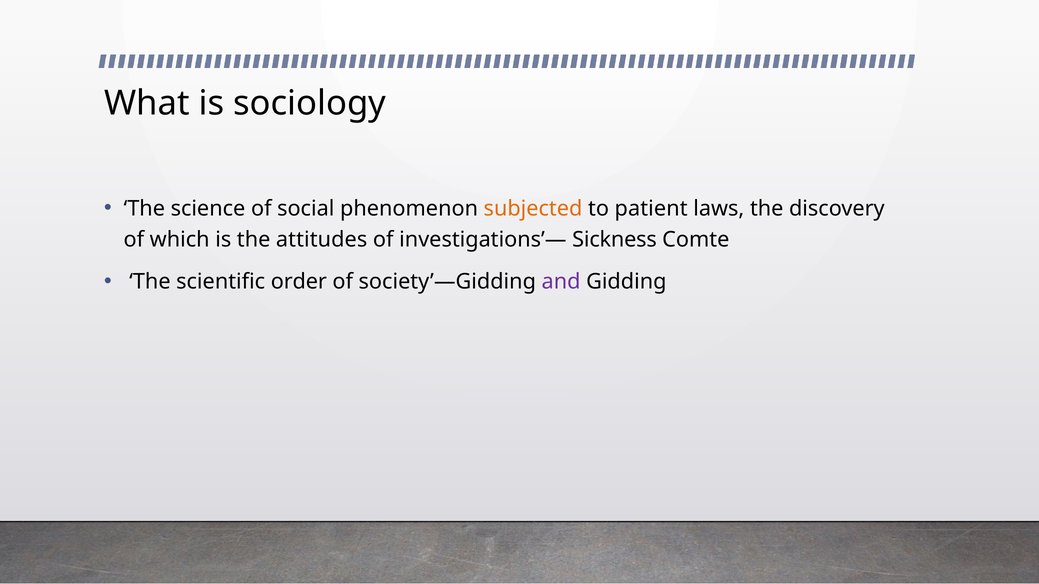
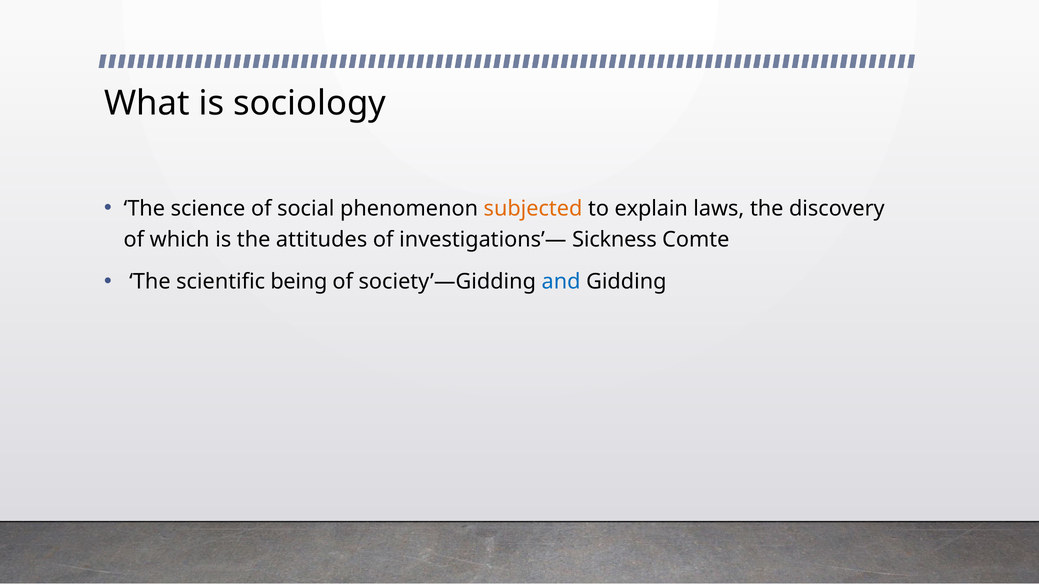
patient: patient -> explain (651, 209)
order: order -> being (299, 282)
and colour: purple -> blue (561, 282)
